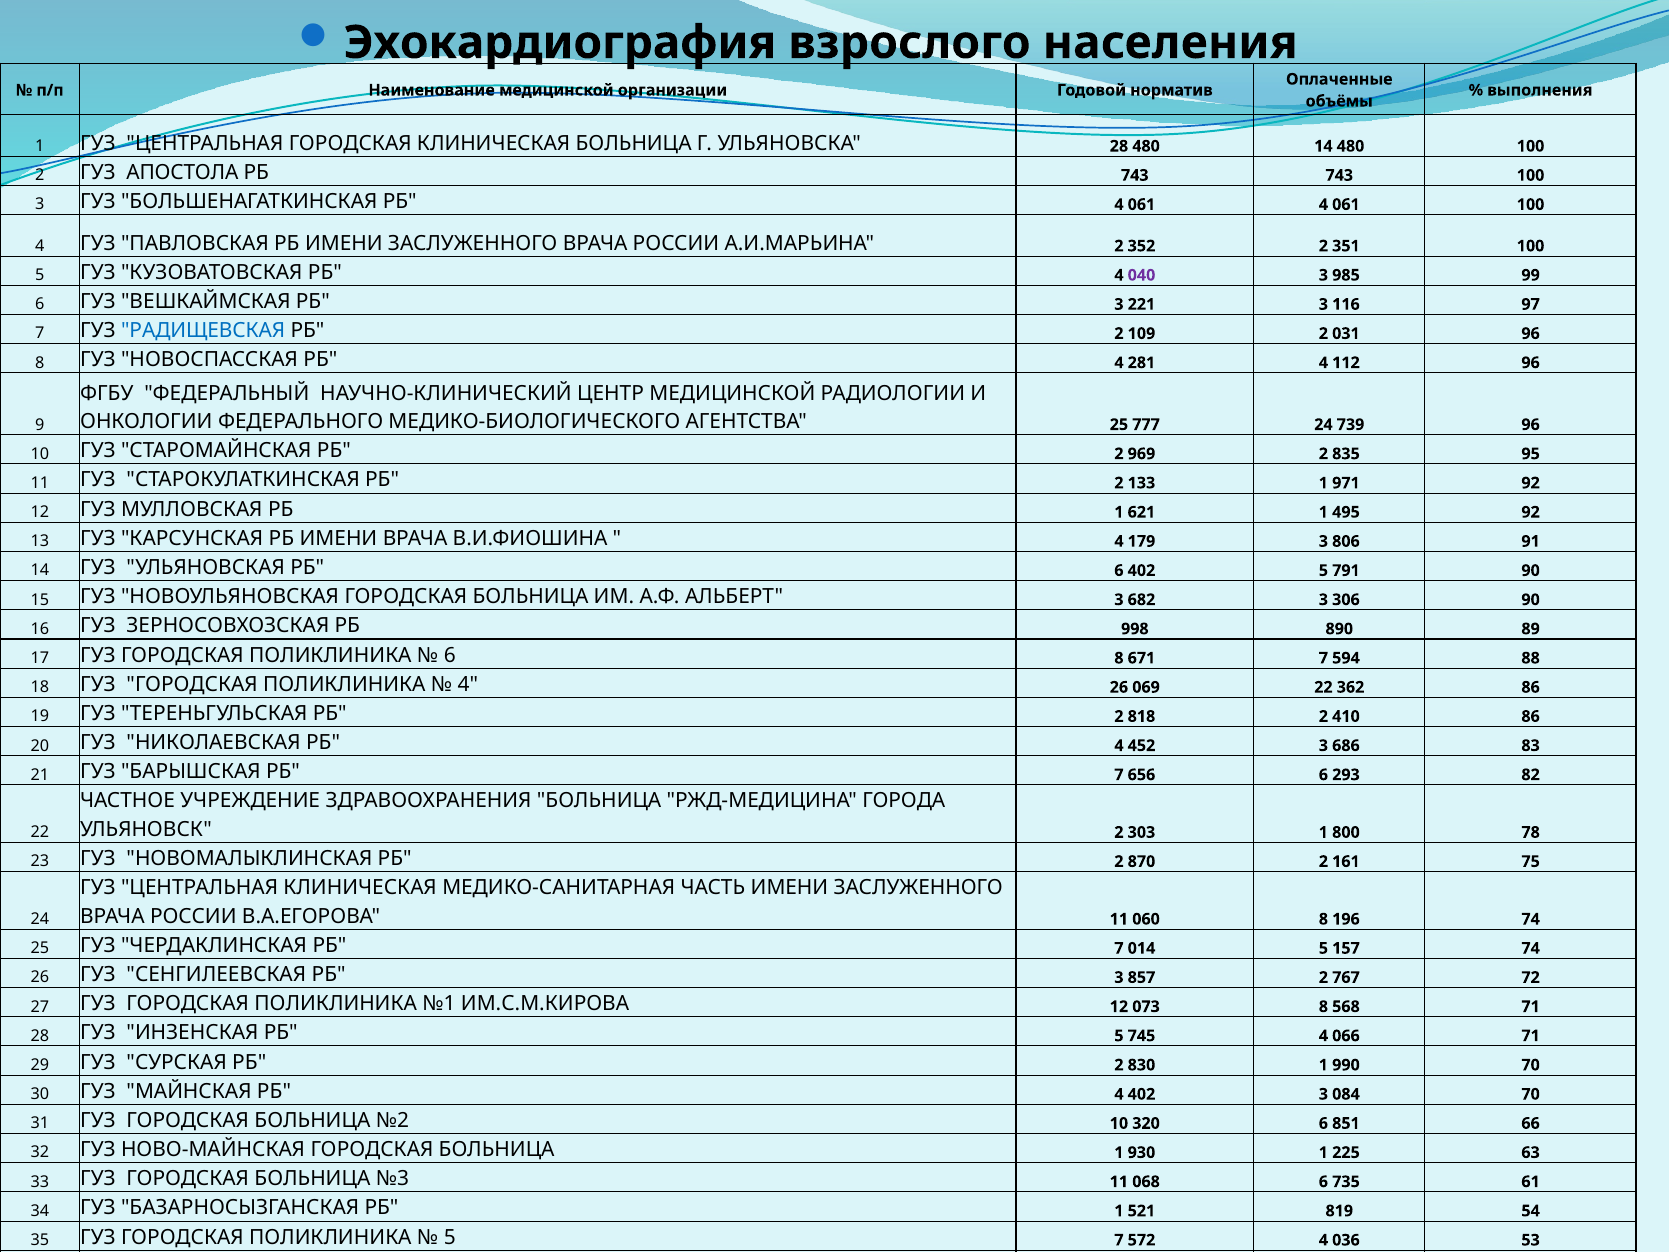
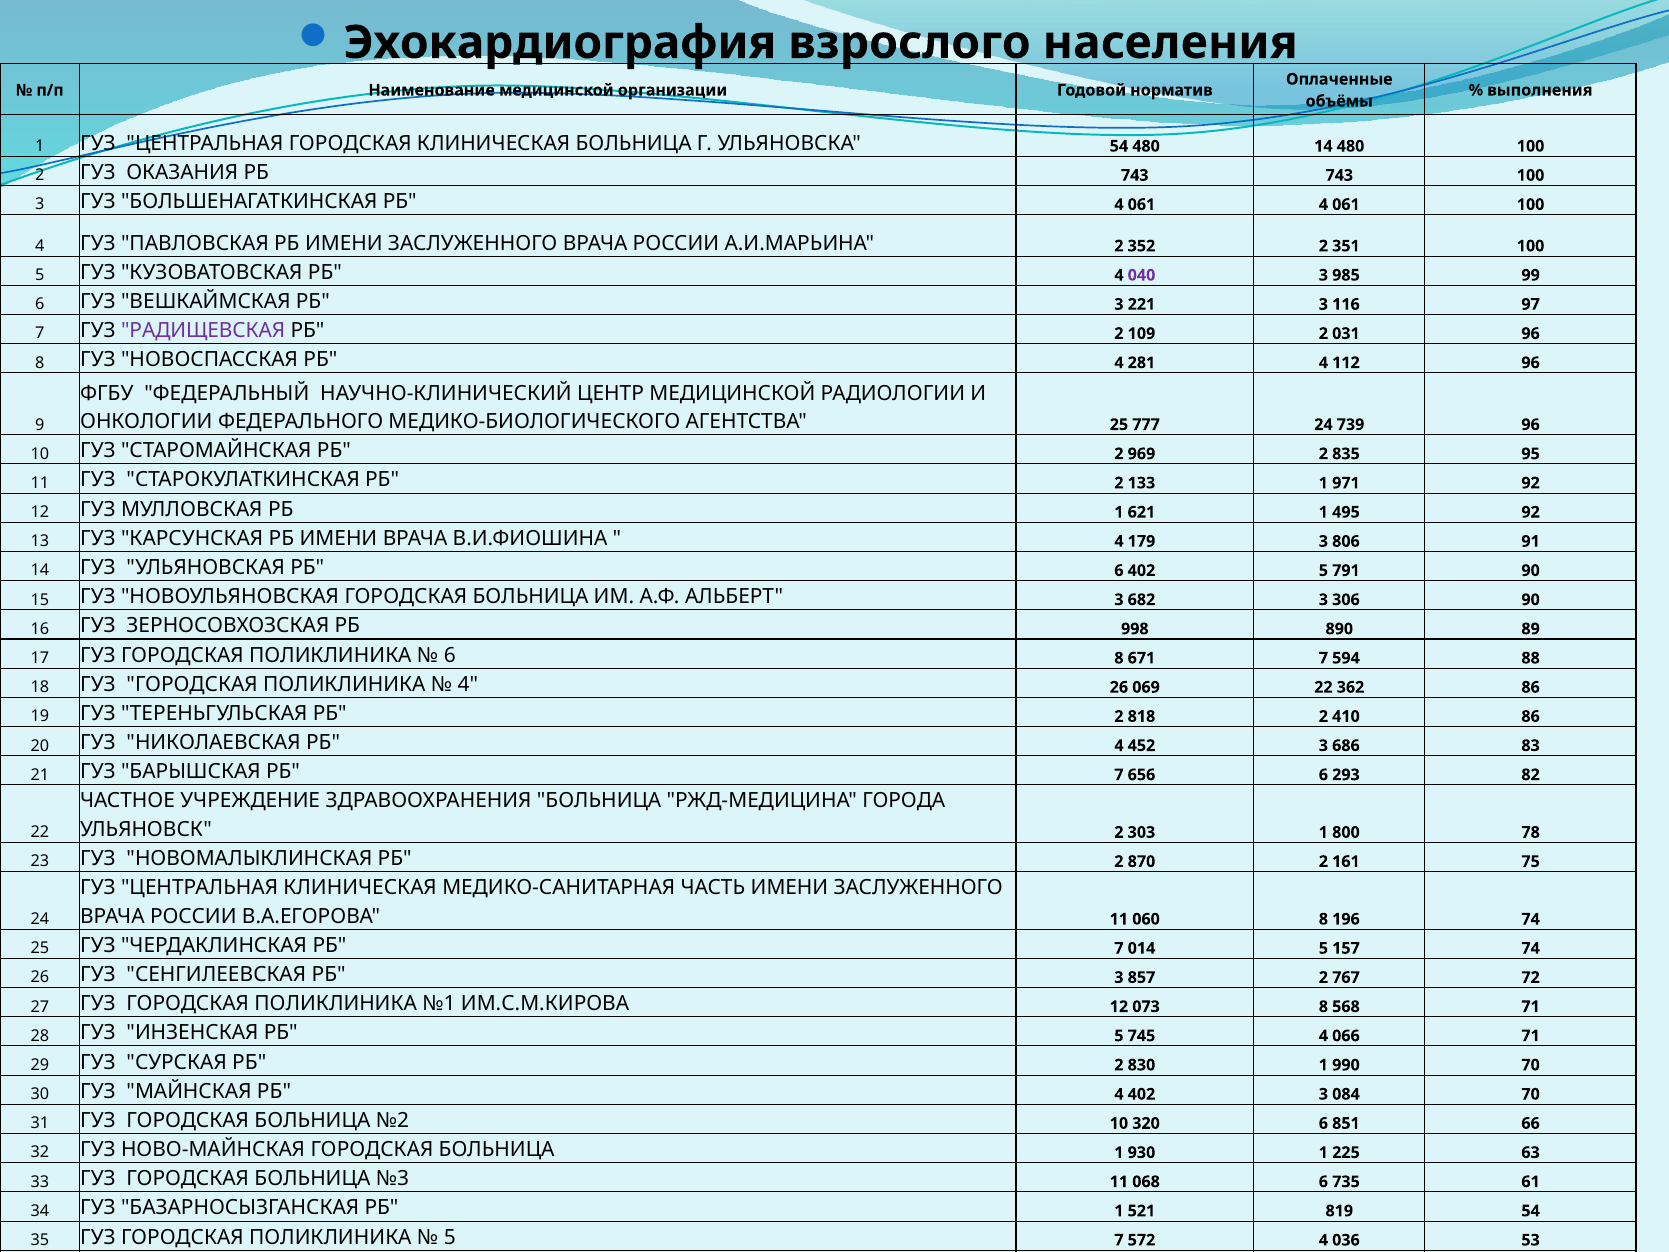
УЛЬЯНОВСКА 28: 28 -> 54 (1119, 146)
АПОСТОЛА: АПОСТОЛА -> ОКАЗАНИЯ (182, 172)
РАДИЩЕВСКАЯ colour: blue -> purple (203, 331)
